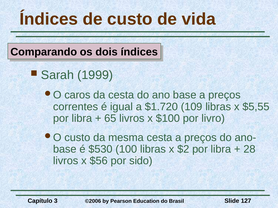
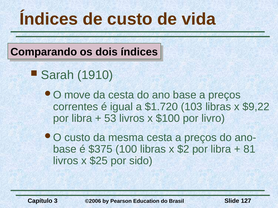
1999: 1999 -> 1910 (95, 75)
caros: caros -> move (77, 95)
109: 109 -> 103 (192, 107)
$5,55: $5,55 -> $9,22 (256, 107)
65: 65 -> 53 (110, 119)
$530: $530 -> $375 (101, 149)
28: 28 -> 81 (249, 149)
$56: $56 -> $25 (99, 161)
